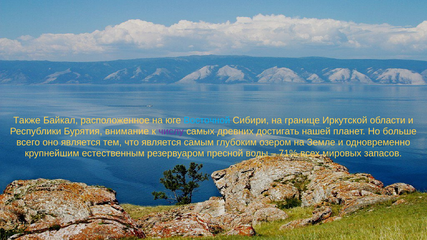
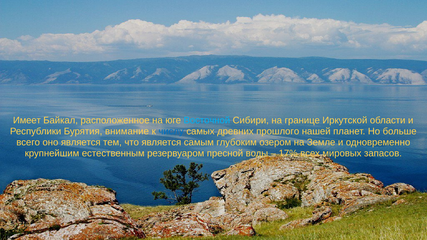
Также: Также -> Имеет (27, 120)
числу colour: purple -> blue (171, 131)
достигать: достигать -> прошлого (278, 131)
71%: 71% -> 17% (288, 153)
